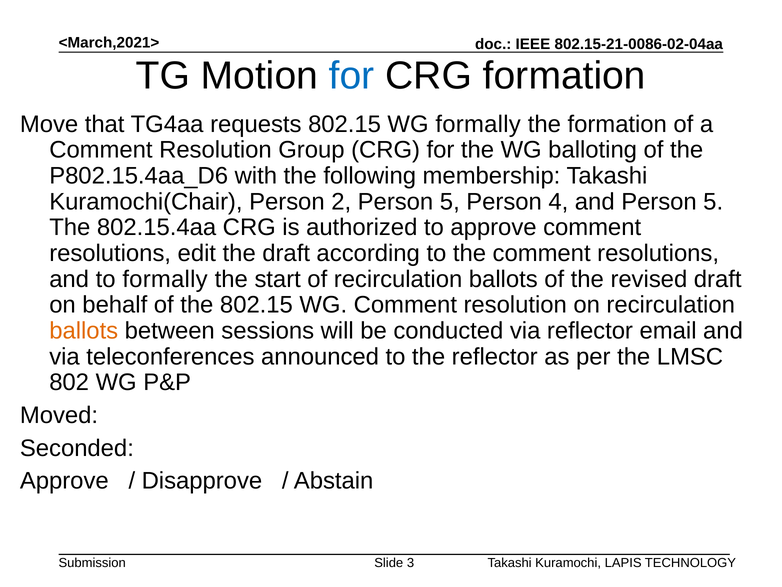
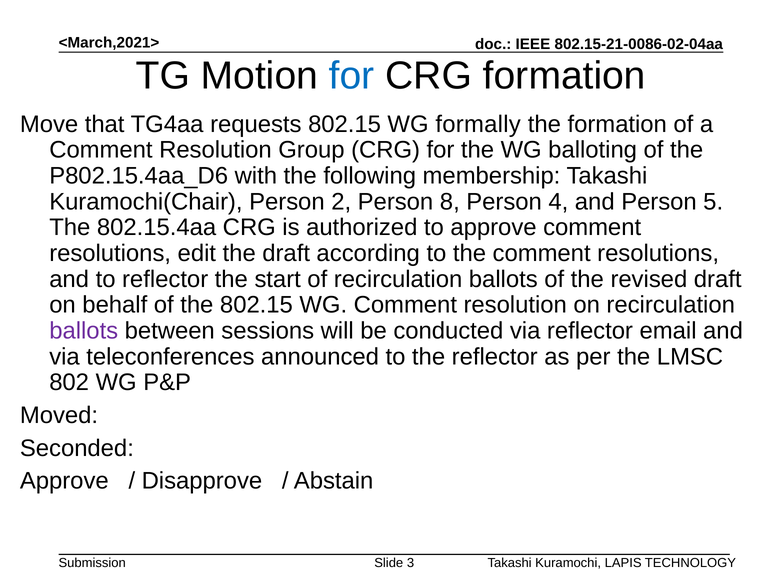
2 Person 5: 5 -> 8 (450, 202)
to formally: formally -> reflector (165, 279)
ballots colour: orange -> purple (84, 331)
